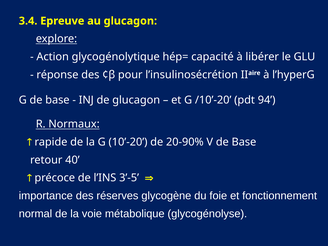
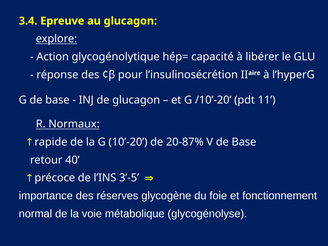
94: 94 -> 11 (267, 100)
20-90%: 20-90% -> 20-87% (185, 142)
